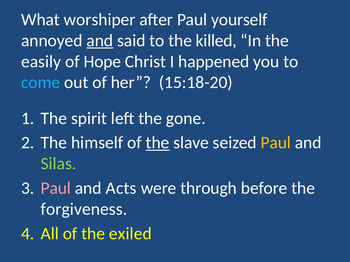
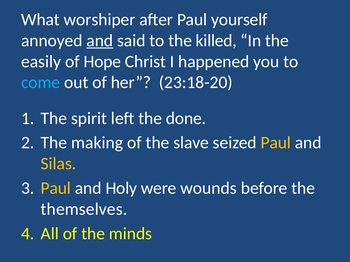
15:18-20: 15:18-20 -> 23:18-20 (196, 83)
gone: gone -> done (186, 118)
himself: himself -> making (97, 143)
the underline: present -> none (158, 143)
Silas colour: light green -> yellow (59, 164)
Paul colour: pink -> yellow (56, 188)
Acts: Acts -> Holy (121, 188)
through: through -> wounds (209, 188)
forgiveness: forgiveness -> themselves (84, 209)
exiled: exiled -> minds (131, 234)
